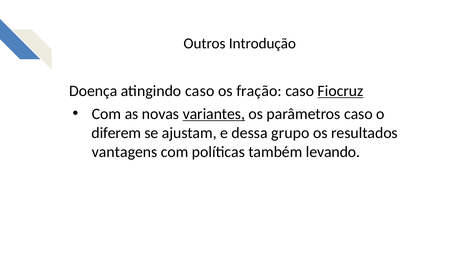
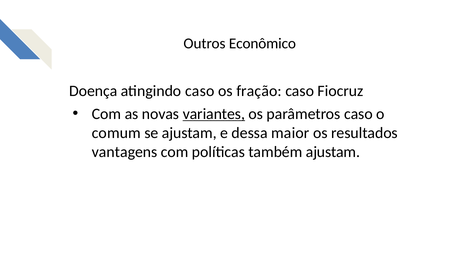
Introdução: Introdução -> Econômico (262, 43)
Fiocruz underline: present -> none (340, 91)
diferem: diferem -> comum (116, 133)
grupo: grupo -> maior (290, 133)
também levando: levando -> ajustam (333, 152)
